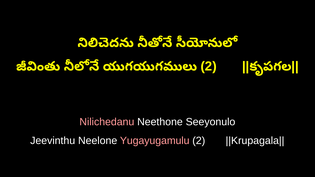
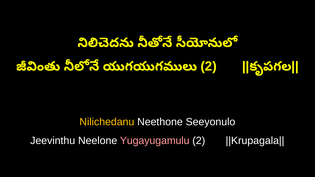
Nilichedanu colour: pink -> yellow (107, 122)
